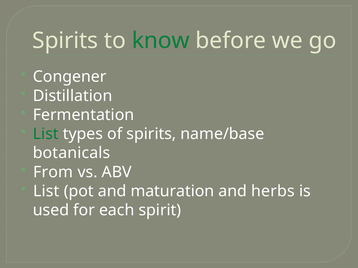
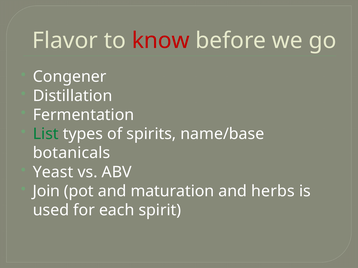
Spirits: Spirits -> Flavor (65, 41)
know colour: green -> red (161, 41)
From: From -> Yeast (53, 172)
List: List -> Join (46, 191)
